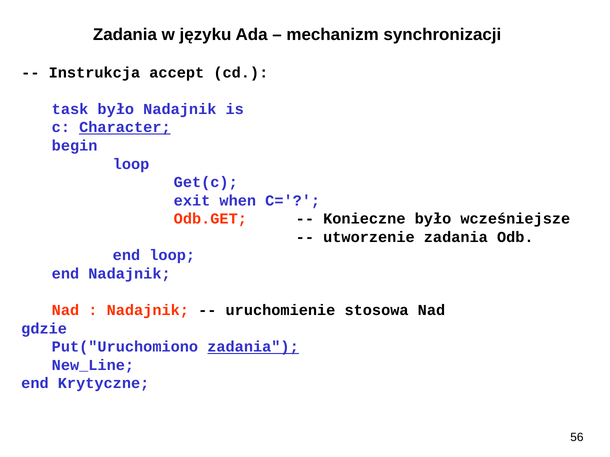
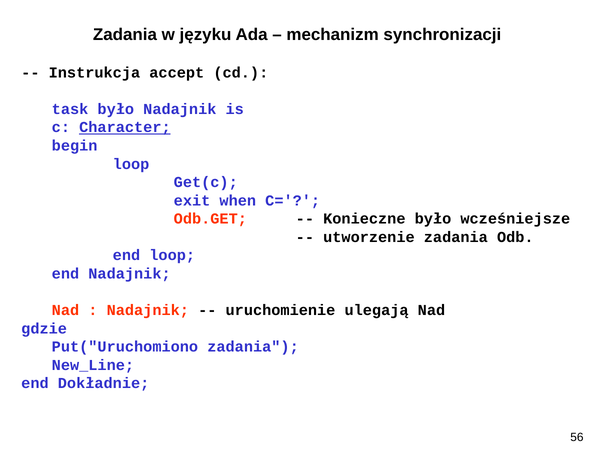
stosowa: stosowa -> ulegają (377, 311)
zadania underline: present -> none (253, 347)
Krytyczne: Krytyczne -> Dokładnie (104, 384)
